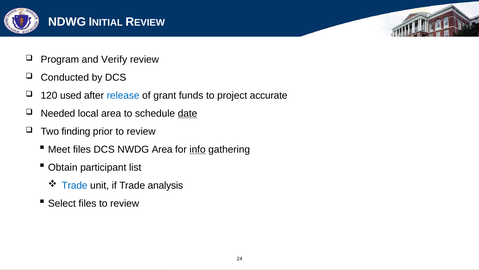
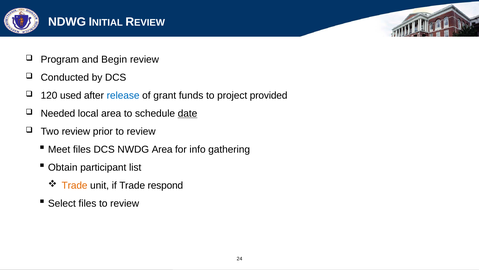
Verify: Verify -> Begin (114, 59)
accurate: accurate -> provided (269, 95)
Two finding: finding -> review (76, 131)
info underline: present -> none (198, 149)
Trade colour: blue -> orange (75, 185)
analysis: analysis -> respond (165, 185)
